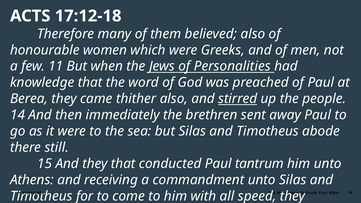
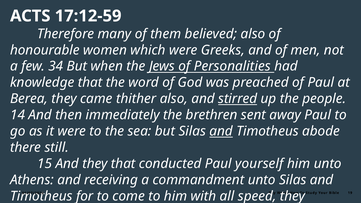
17:12-18: 17:12-18 -> 17:12-59 (88, 16)
11: 11 -> 34 (56, 66)
and underline: none -> present (221, 131)
tantrum: tantrum -> yourself (259, 164)
